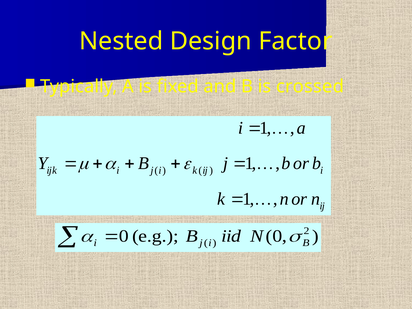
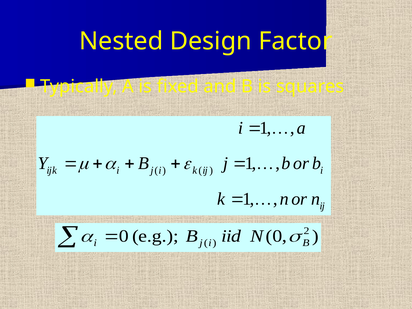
crossed: crossed -> squares (310, 86)
